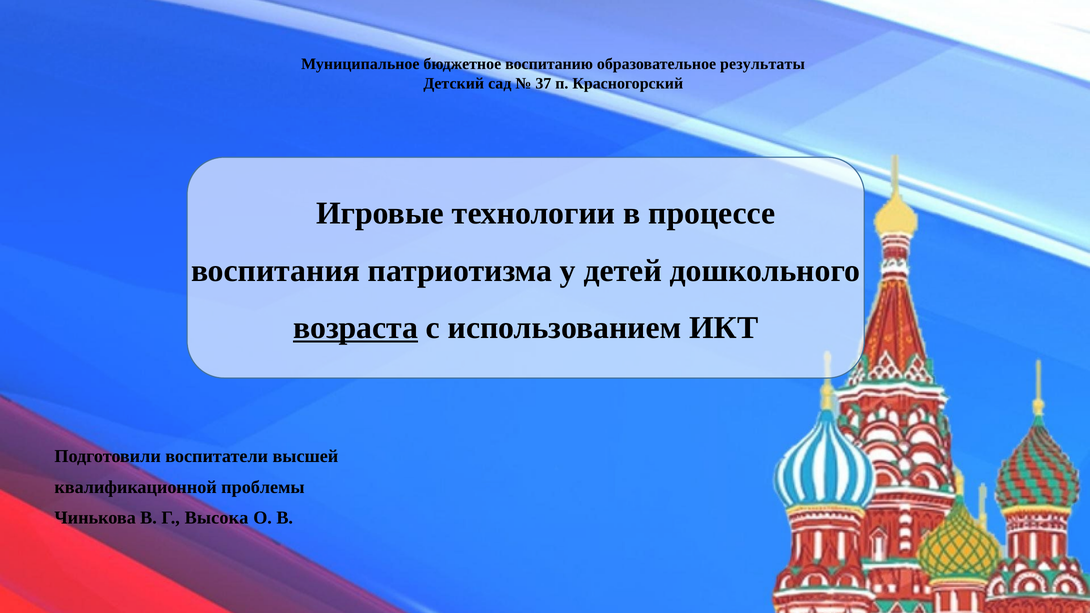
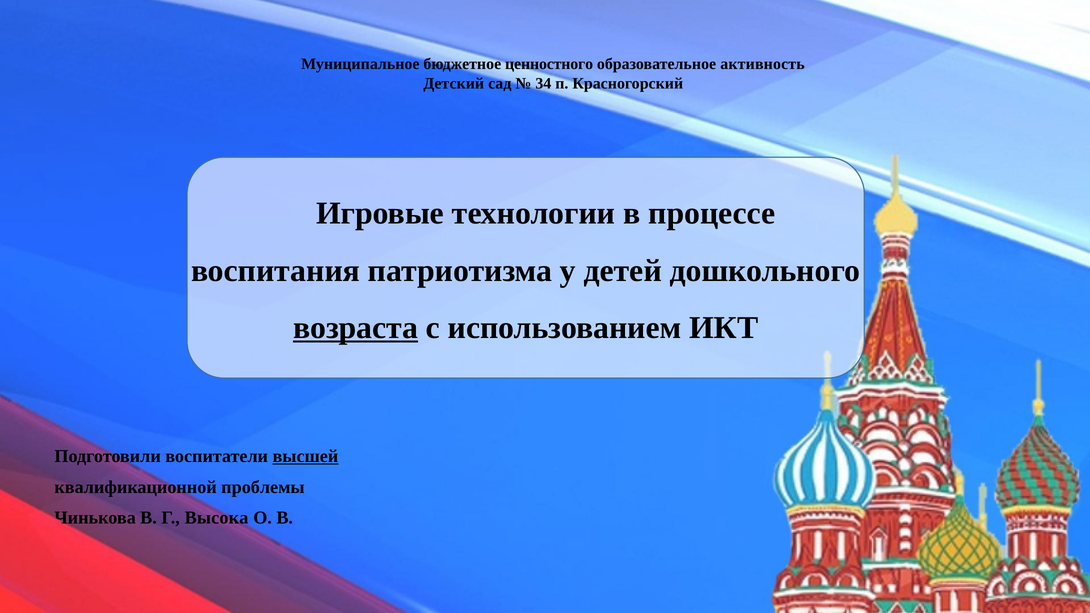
воспитанию: воспитанию -> ценностного (549, 64)
результаты: результаты -> активность (763, 64)
37: 37 -> 34 (543, 83)
высшей underline: none -> present (305, 456)
